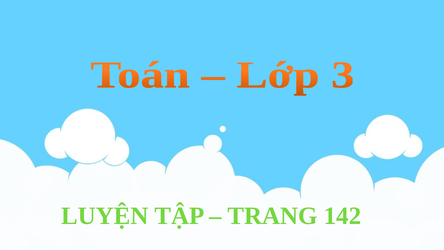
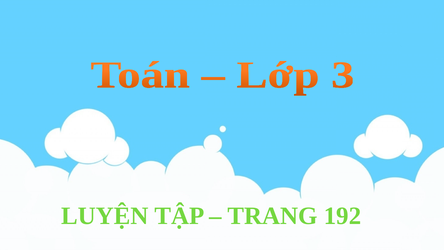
142: 142 -> 192 (343, 216)
